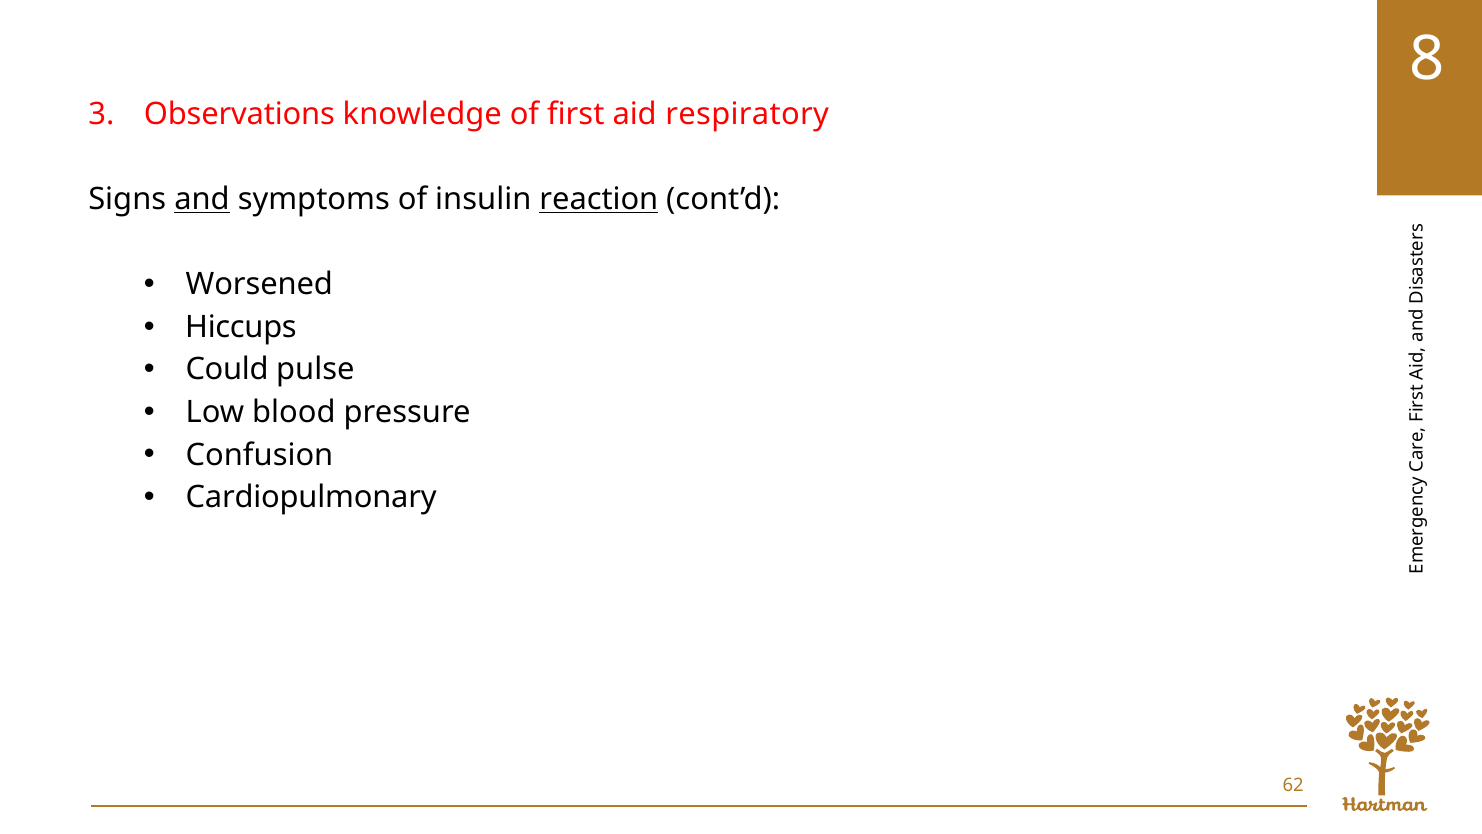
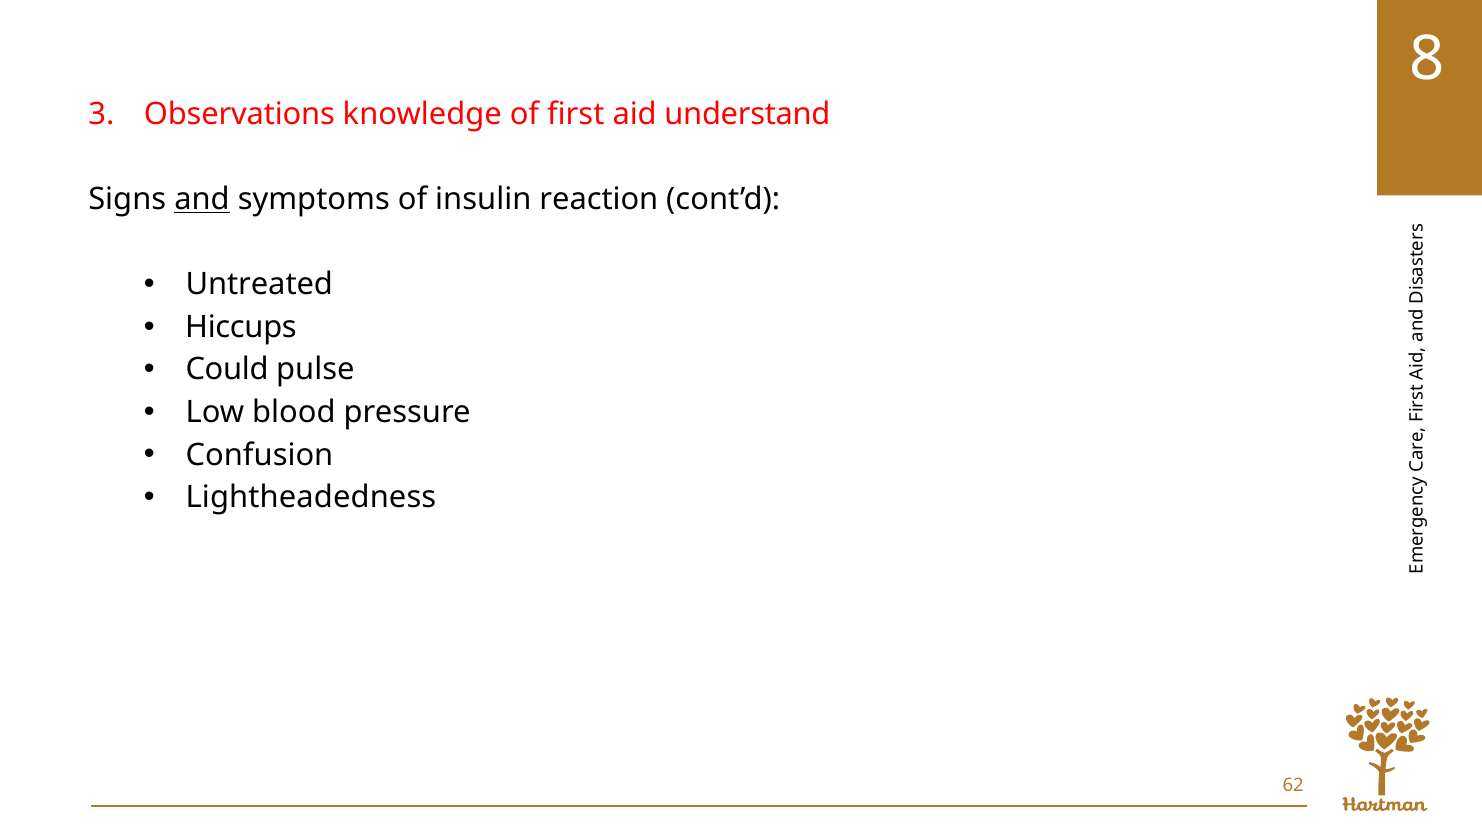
respiratory: respiratory -> understand (747, 114)
reaction underline: present -> none (599, 199)
Worsened: Worsened -> Untreated (259, 284)
Cardiopulmonary: Cardiopulmonary -> Lightheadedness (311, 497)
